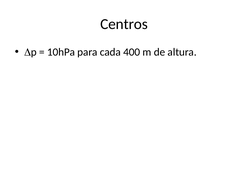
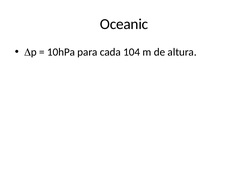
Centros: Centros -> Oceanic (124, 24)
400: 400 -> 104 (132, 52)
